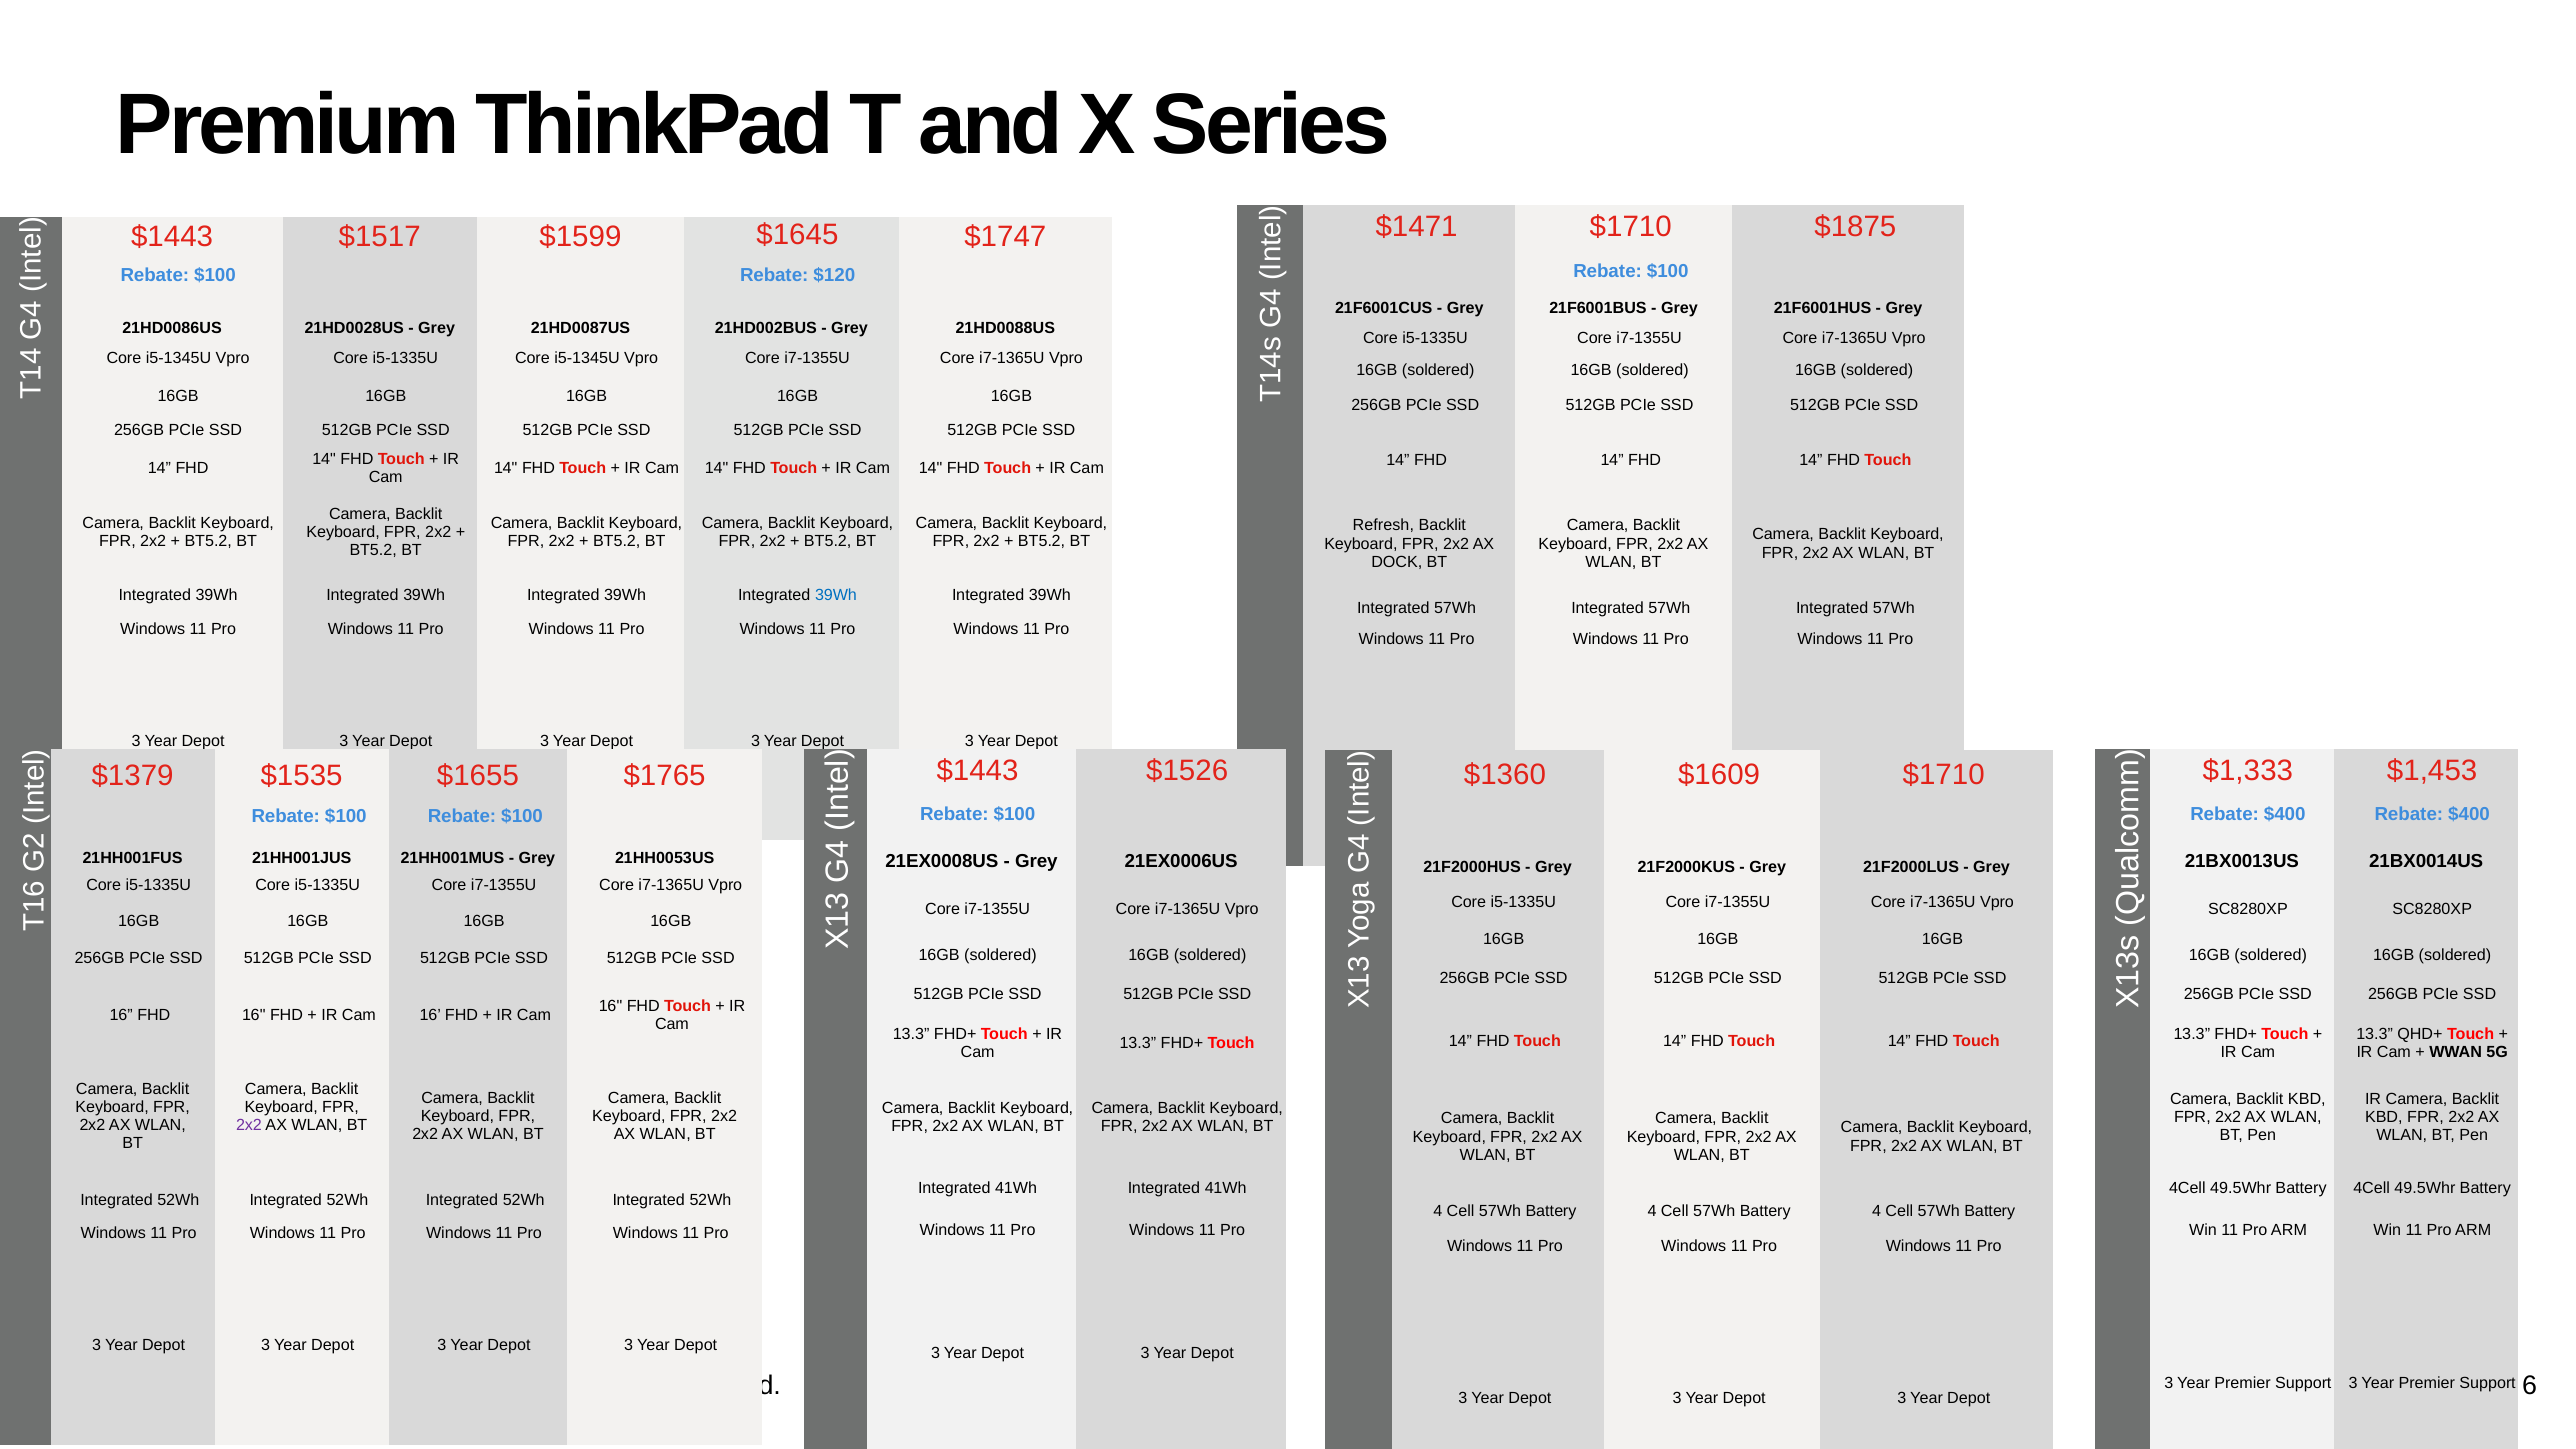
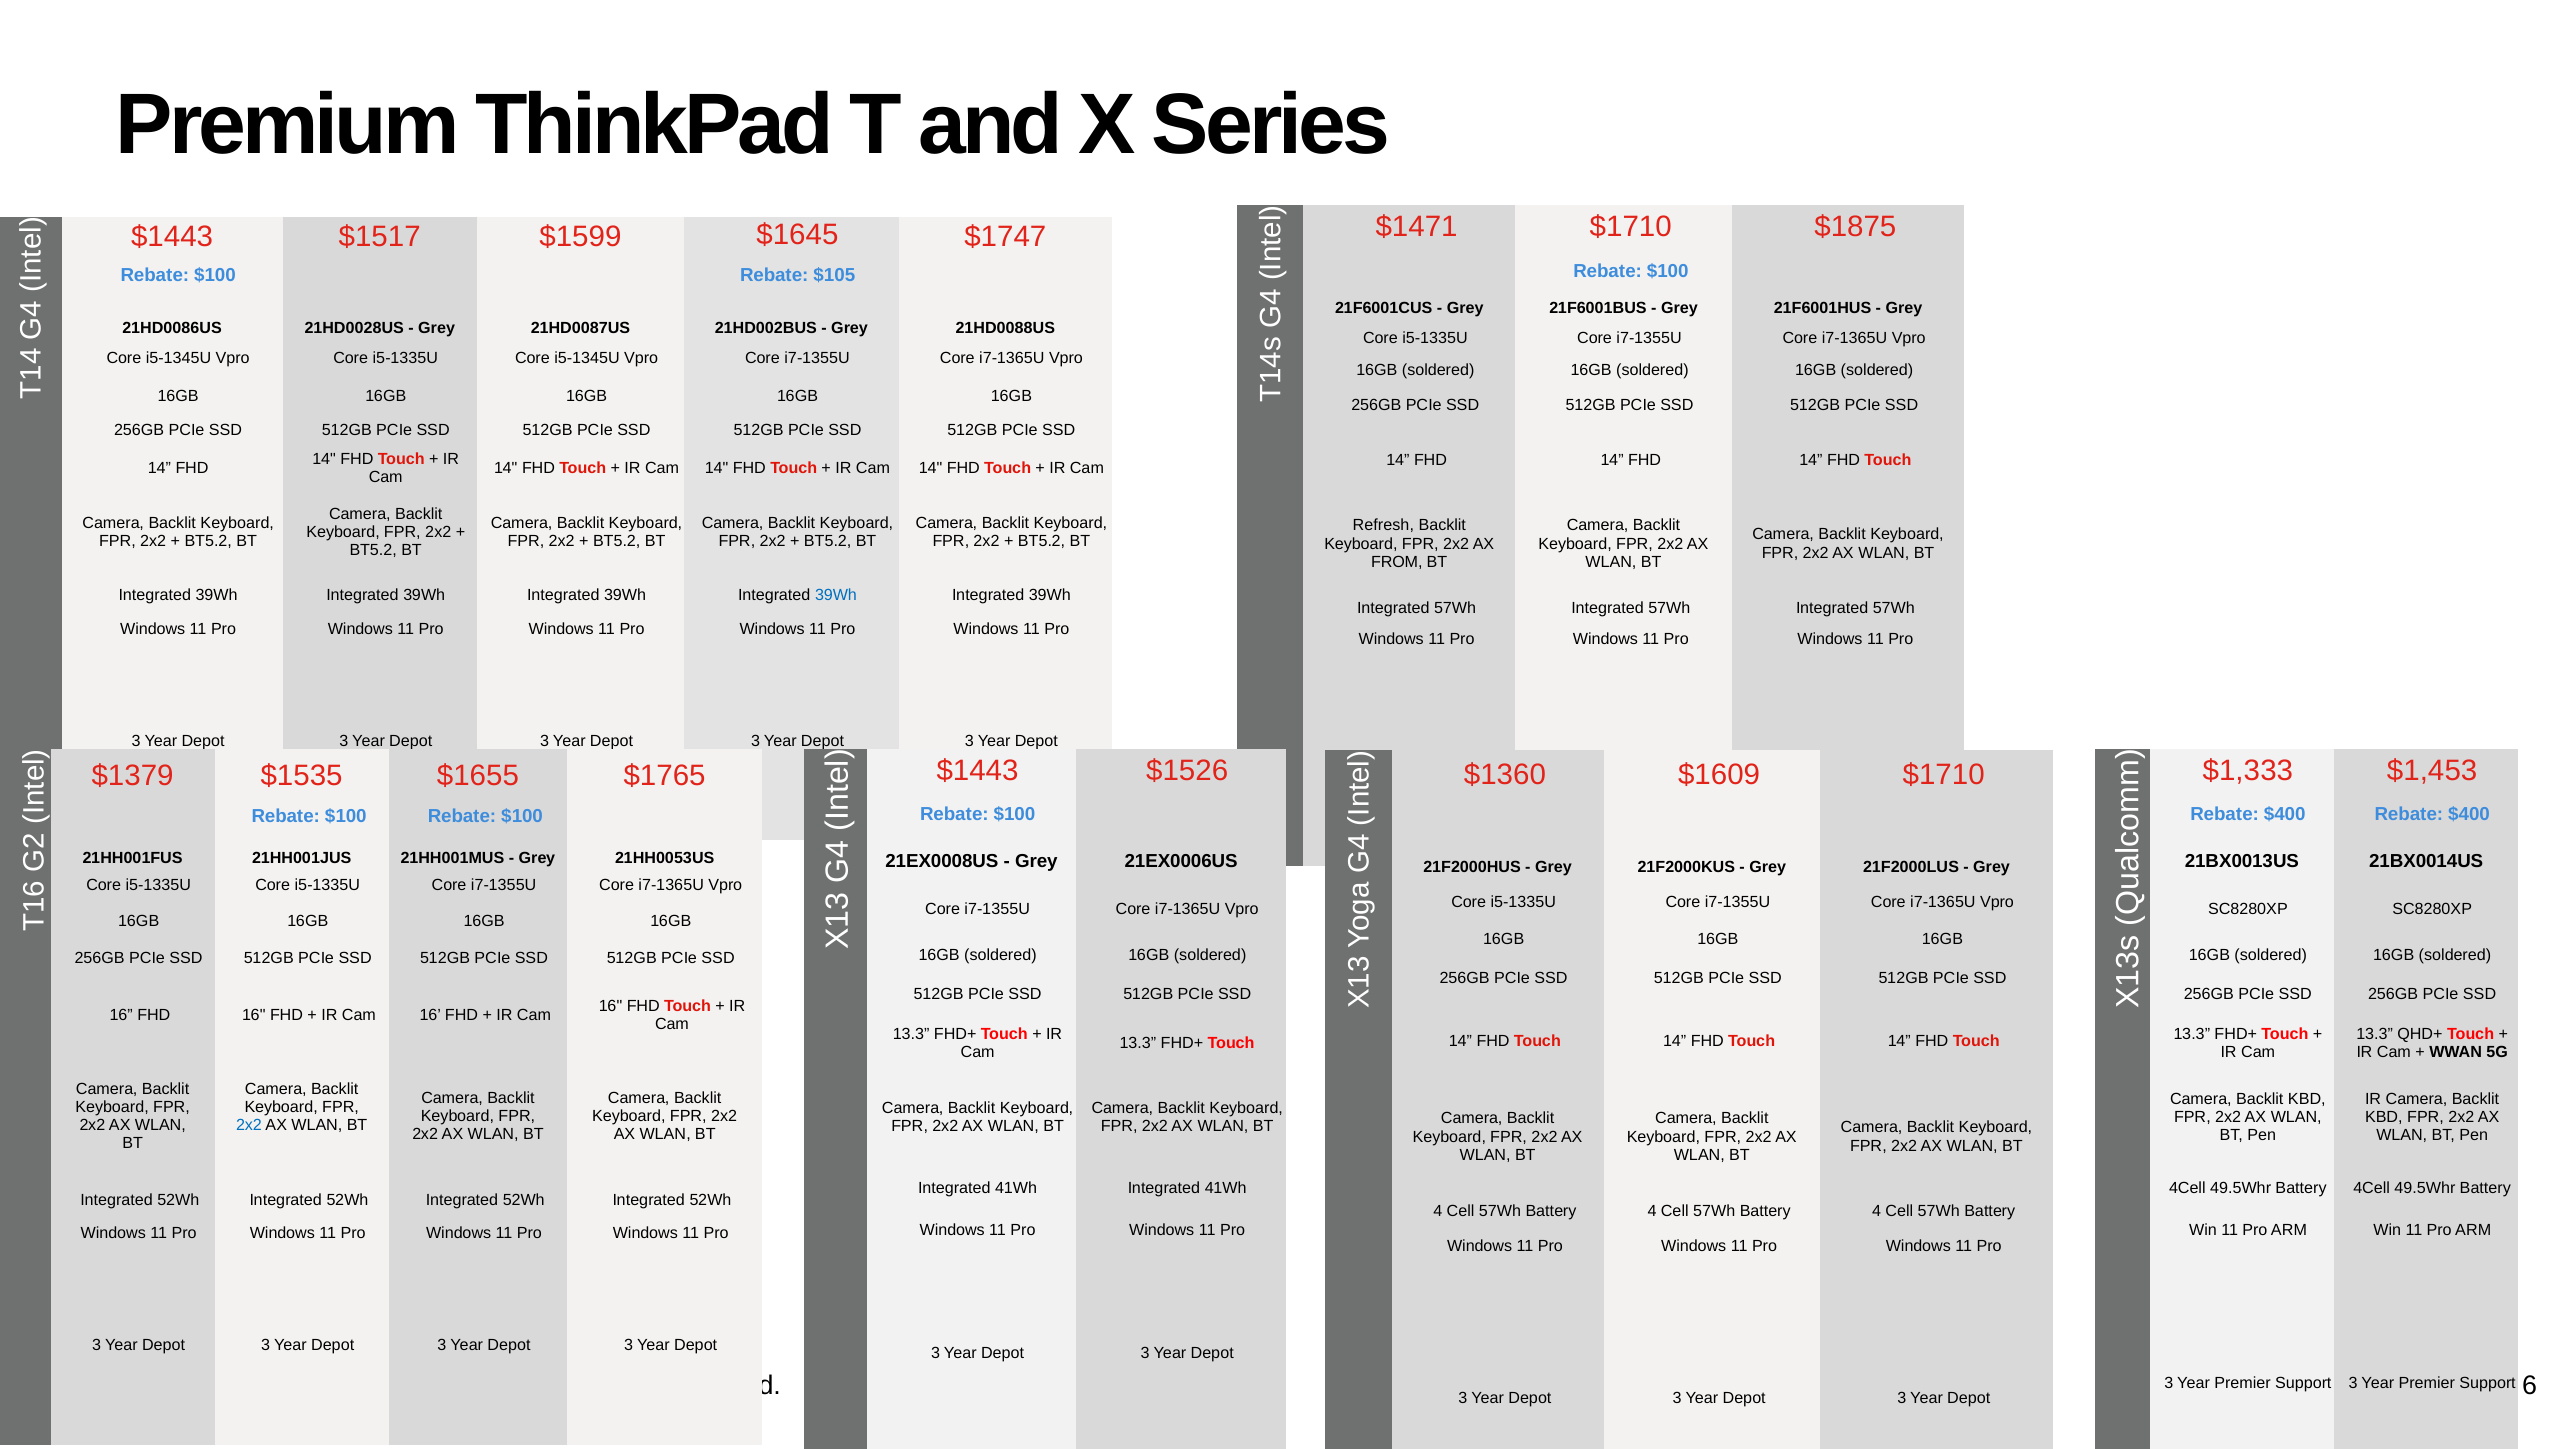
$120: $120 -> $105 (834, 276)
DOCK: DOCK -> FROM (1397, 562)
2x2 colour: purple -> blue (249, 1125)
